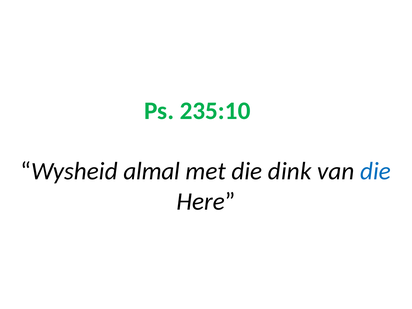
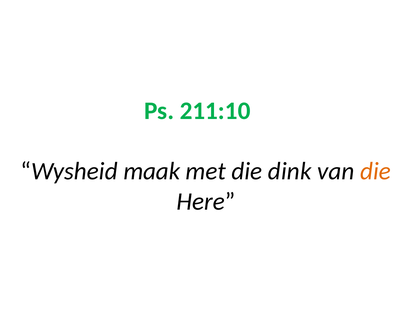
235:10: 235:10 -> 211:10 (215, 111)
almal: almal -> maak (152, 171)
die colour: blue -> orange (375, 171)
